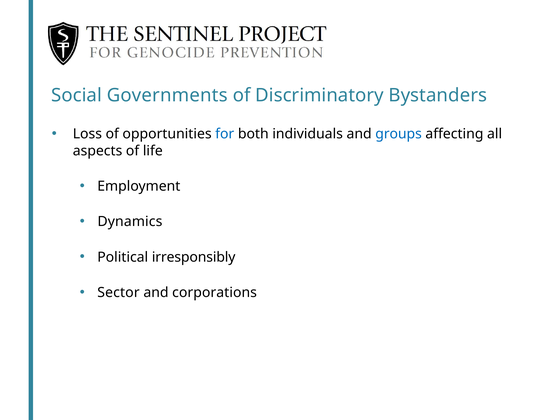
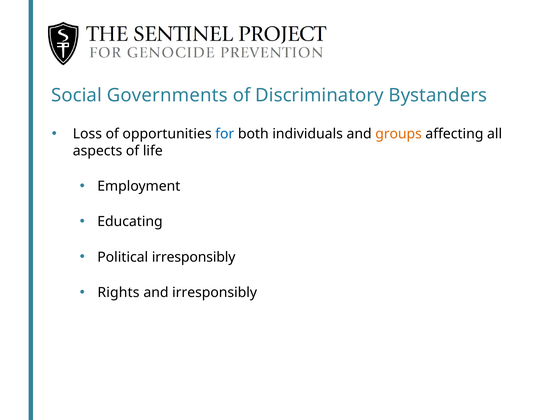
groups colour: blue -> orange (399, 134)
Dynamics: Dynamics -> Educating (130, 222)
Sector: Sector -> Rights (118, 293)
and corporations: corporations -> irresponsibly (215, 293)
